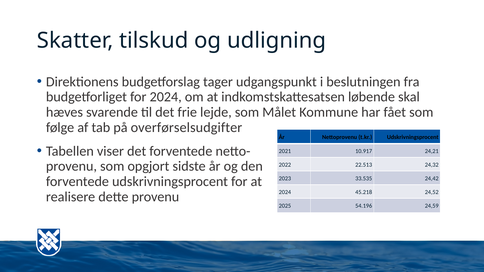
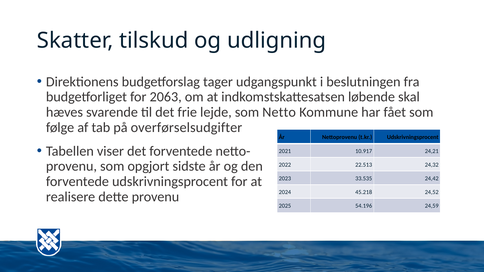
for 2024: 2024 -> 2063 (166, 97)
Målet: Målet -> Netto (279, 112)
